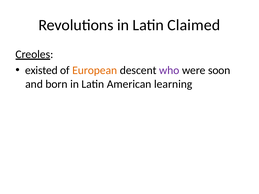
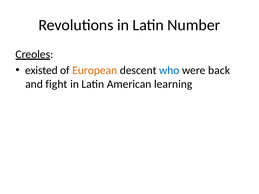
Claimed: Claimed -> Number (194, 25)
who colour: purple -> blue (169, 70)
soon: soon -> back (219, 70)
born: born -> fight (56, 84)
